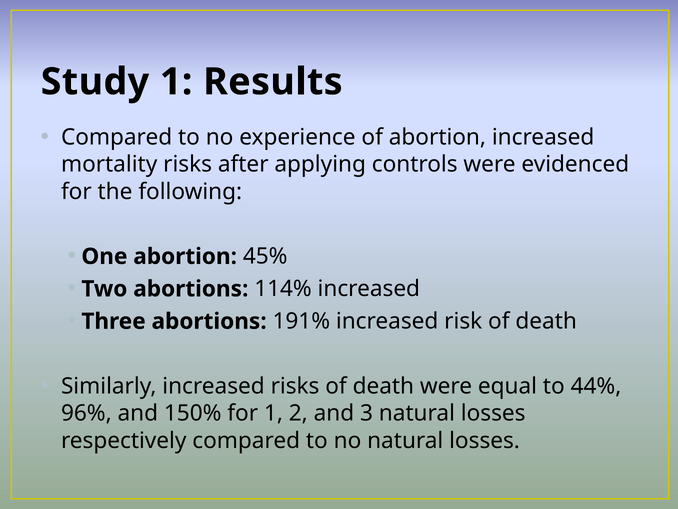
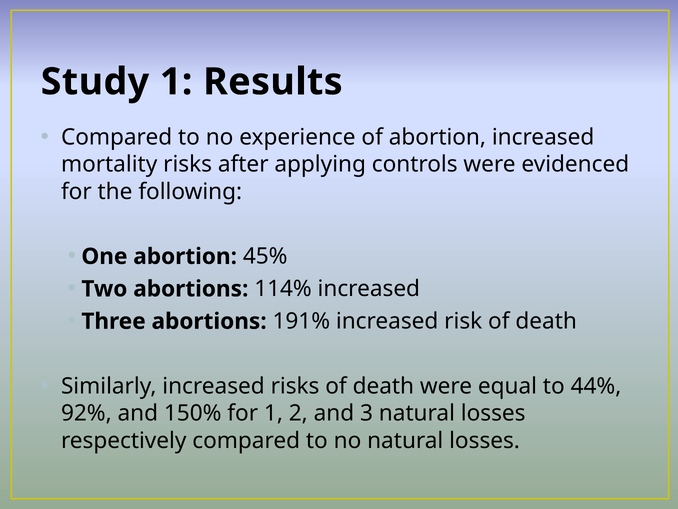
96%: 96% -> 92% (86, 413)
